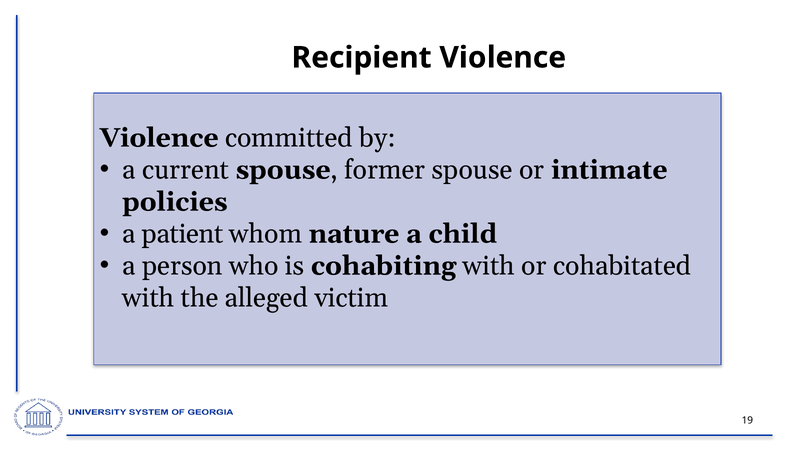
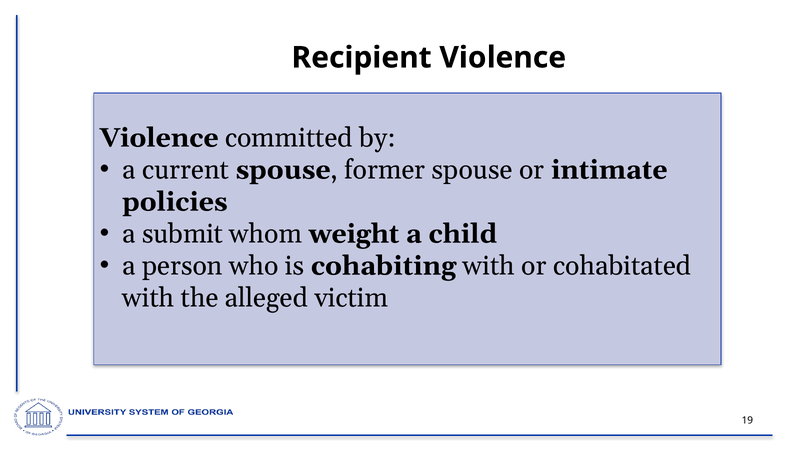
patient: patient -> submit (182, 234)
nature: nature -> weight (354, 234)
